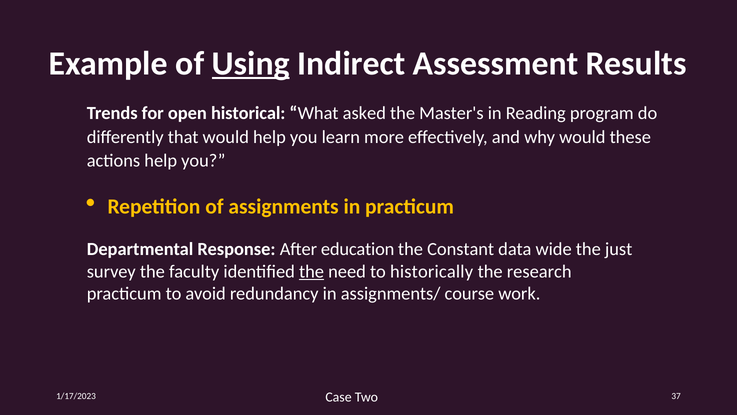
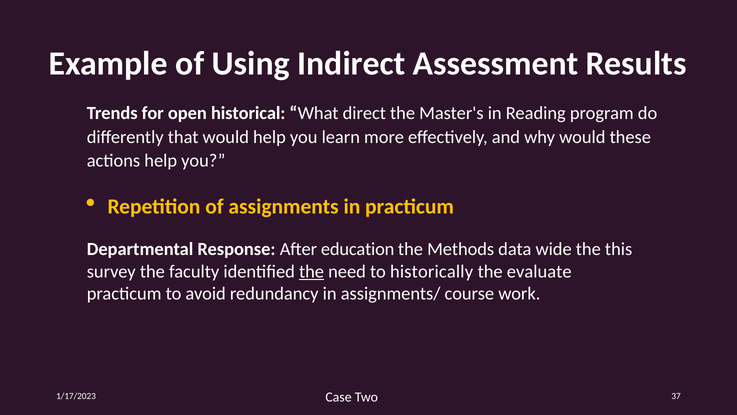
Using underline: present -> none (251, 63)
asked: asked -> direct (364, 113)
Constant: Constant -> Methods (461, 249)
just: just -> this (619, 249)
research: research -> evaluate (539, 271)
